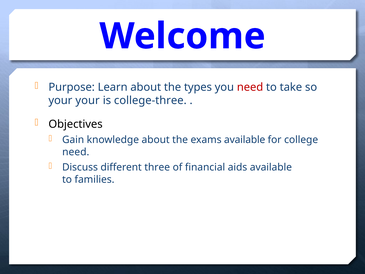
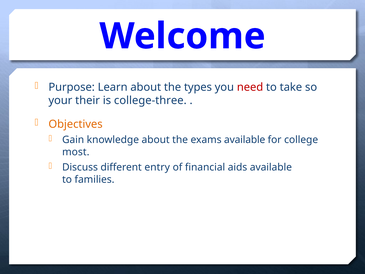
your your: your -> their (88, 100)
Objectives colour: black -> orange (76, 124)
need: need -> most (76, 152)
three: three -> entry (157, 167)
